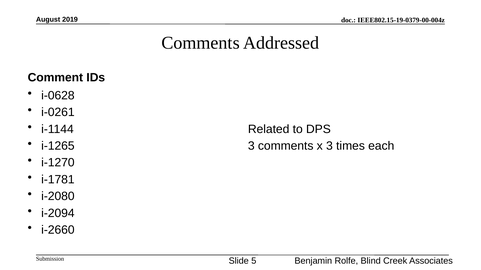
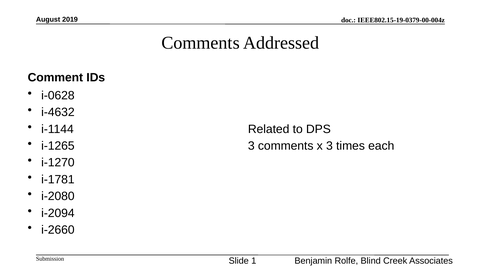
i-0261: i-0261 -> i-4632 (58, 113)
5: 5 -> 1 (254, 262)
